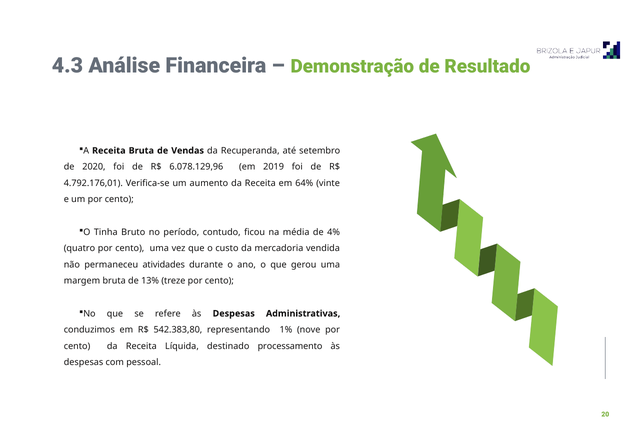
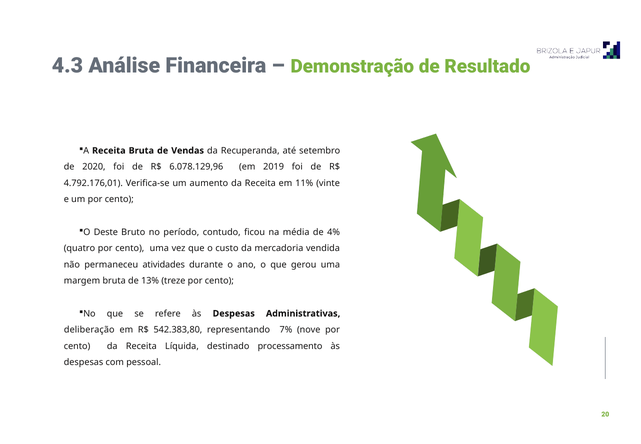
64%: 64% -> 11% (304, 183)
Tinha: Tinha -> Deste (106, 232)
conduzimos: conduzimos -> deliberação (89, 330)
1%: 1% -> 7% (286, 330)
